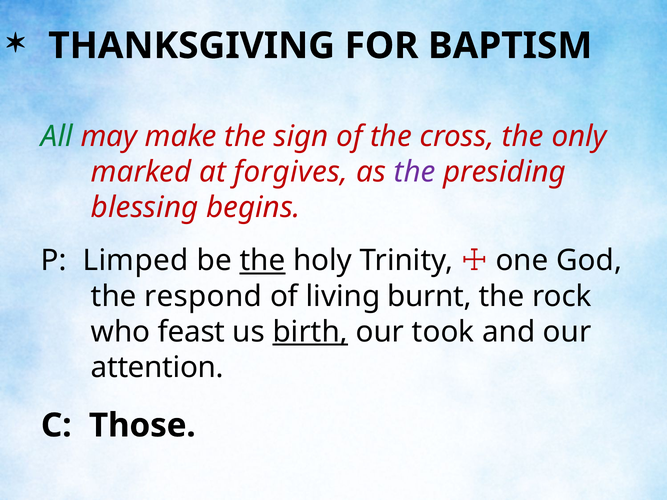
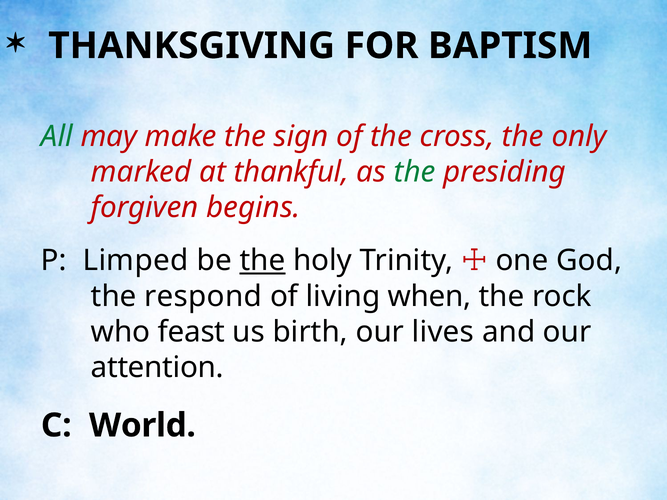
forgives: forgives -> thankful (291, 172)
the colour: purple -> green (415, 172)
blessing: blessing -> forgiven (145, 207)
burnt: burnt -> when (430, 296)
birth underline: present -> none (310, 332)
took: took -> lives (443, 332)
Those: Those -> World (142, 426)
